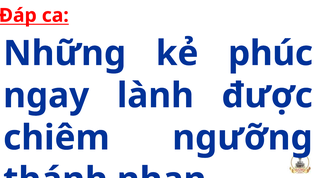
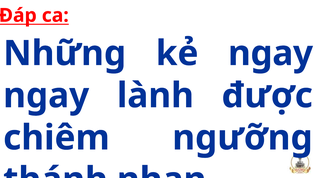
kẻ phúc: phúc -> ngay (271, 53)
